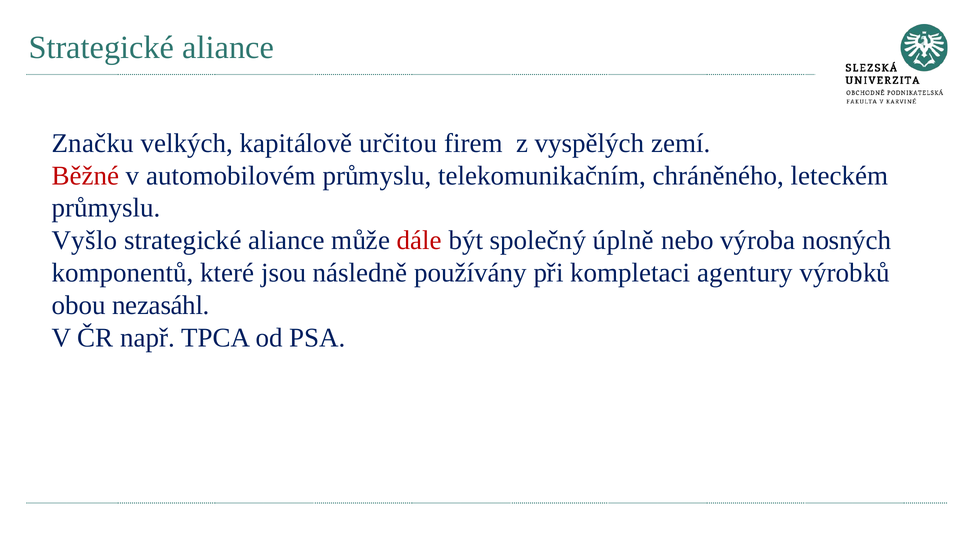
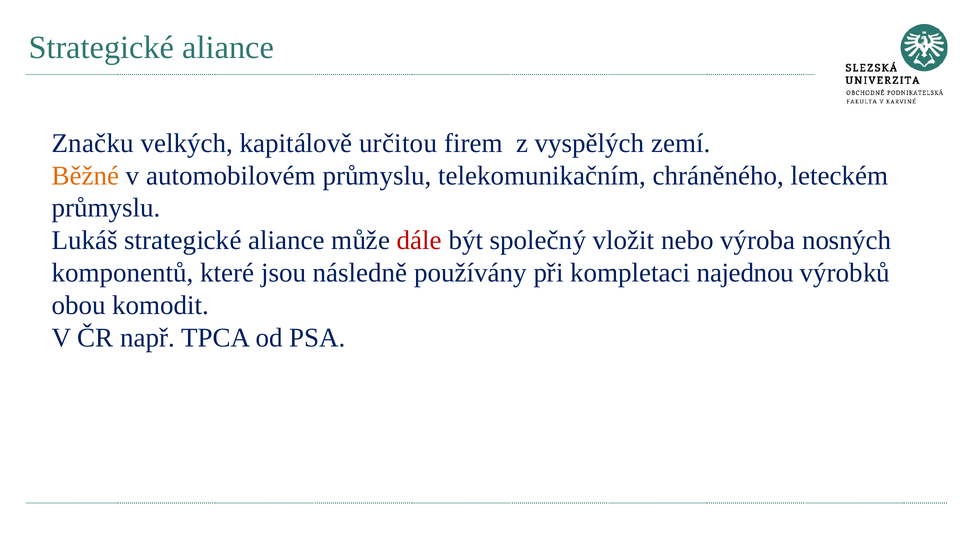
Běžné colour: red -> orange (85, 176)
Vyšlo: Vyšlo -> Lukáš (85, 240)
úplně: úplně -> vložit (624, 240)
agentury: agentury -> najednou (745, 273)
nezasáhl: nezasáhl -> komodit (161, 305)
